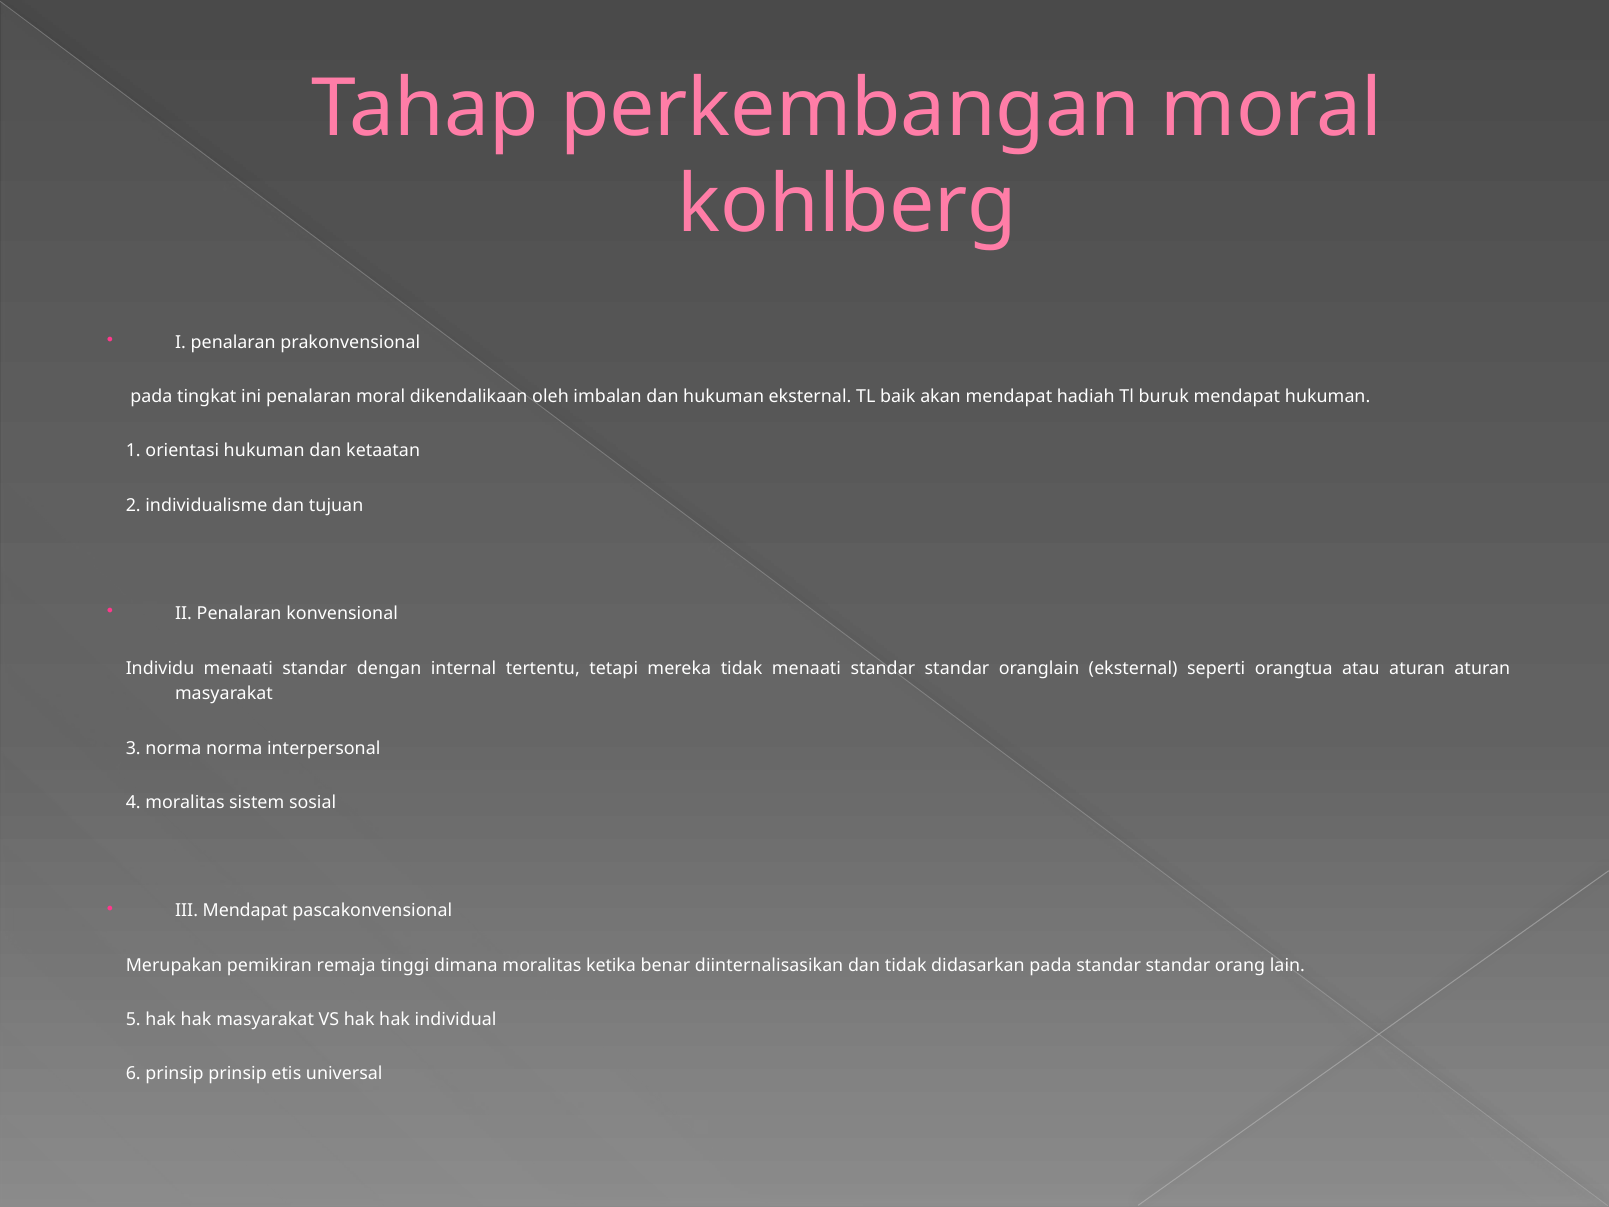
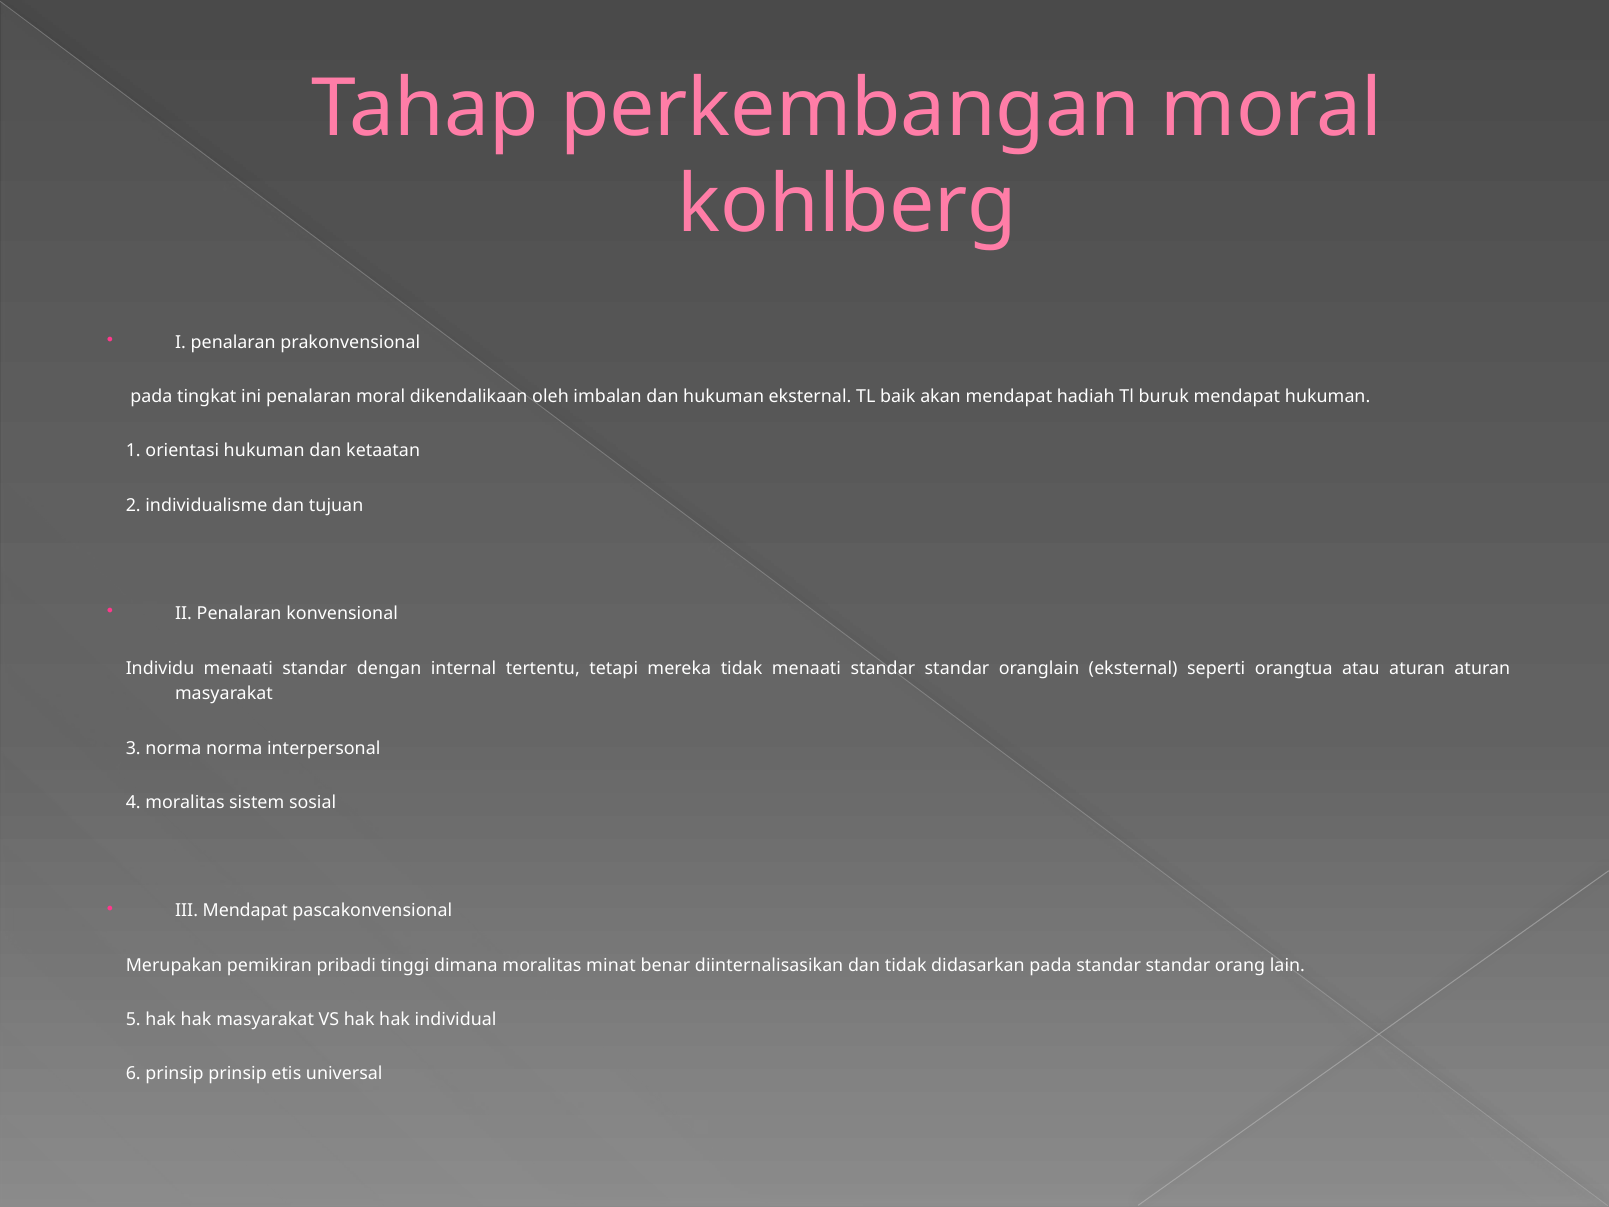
remaja: remaja -> pribadi (346, 965)
ketika: ketika -> minat (611, 965)
